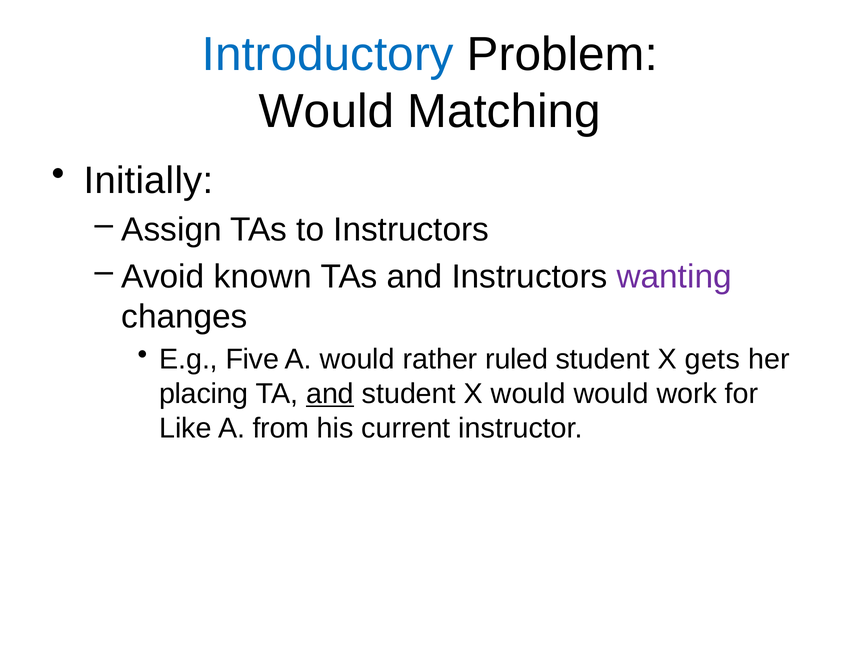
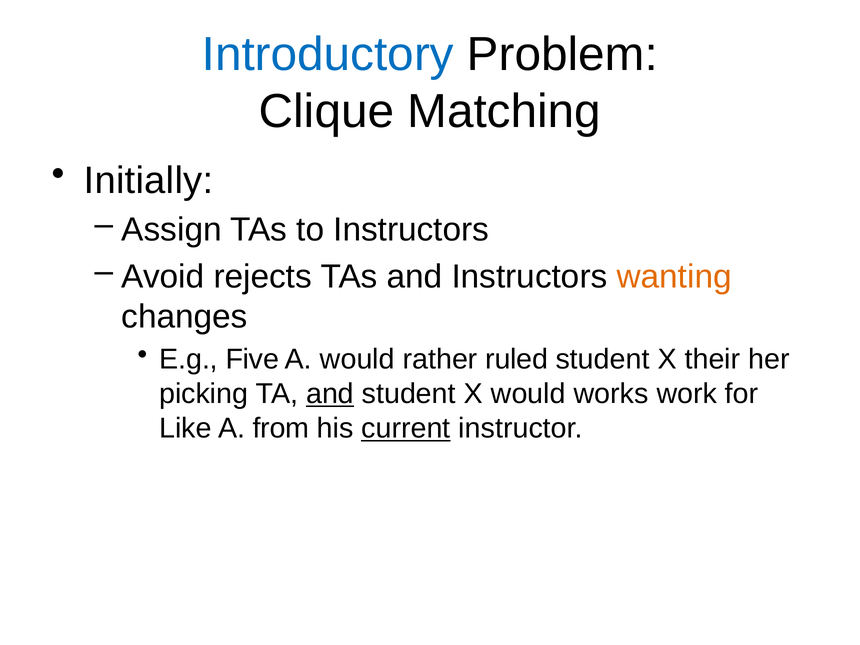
Would: Would -> Clique (327, 112)
known: known -> rejects (263, 277)
wanting colour: purple -> orange (674, 277)
gets: gets -> their (712, 359)
placing: placing -> picking (204, 394)
would would: would -> works (611, 394)
current underline: none -> present (406, 428)
